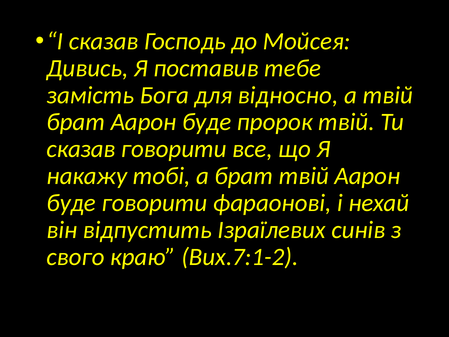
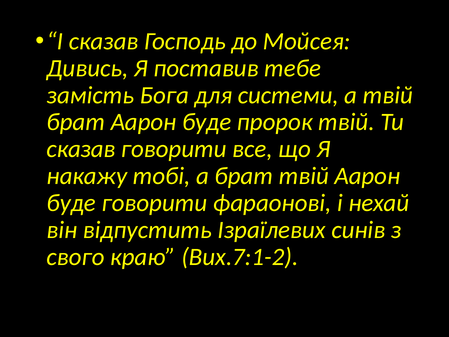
відносно: відносно -> системи (288, 95)
